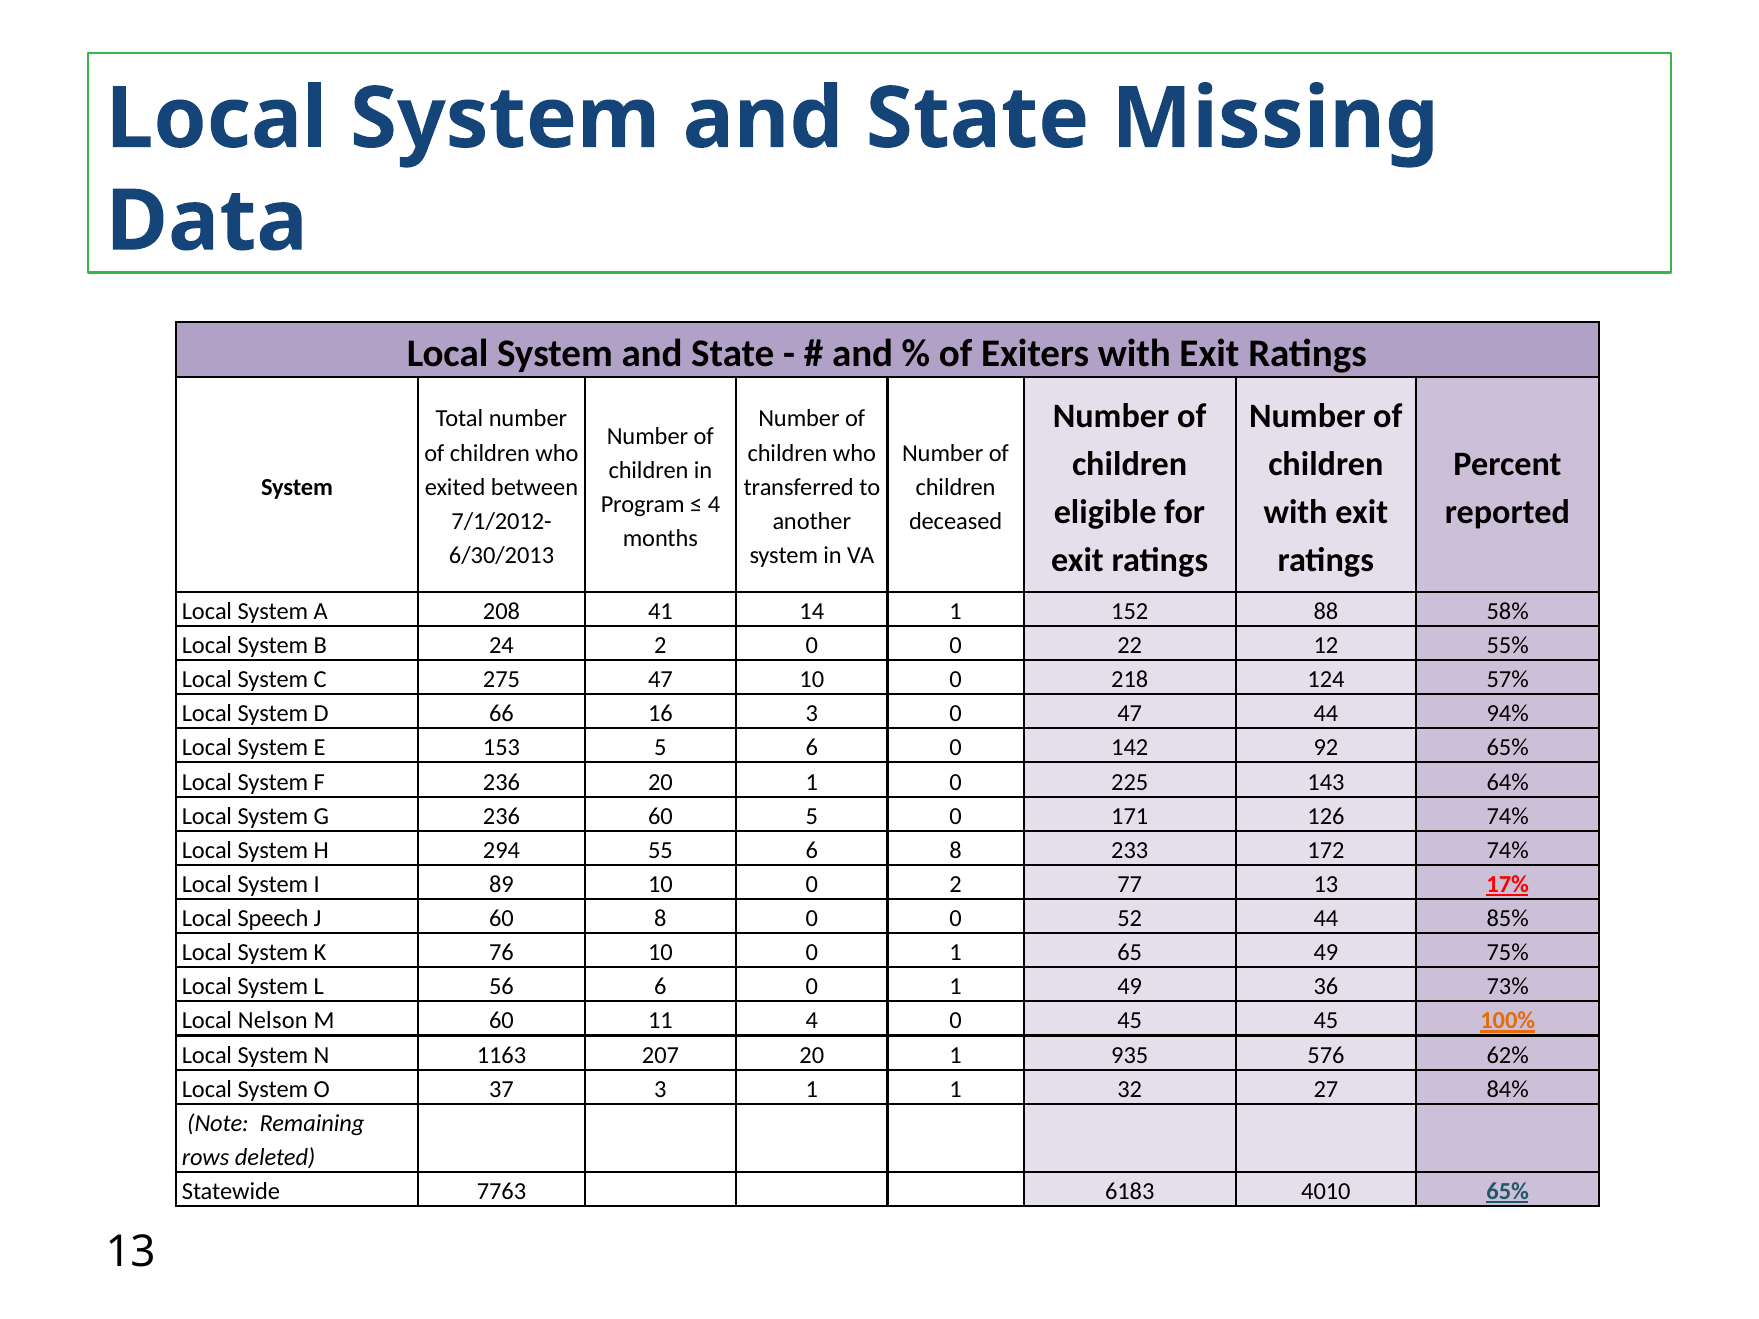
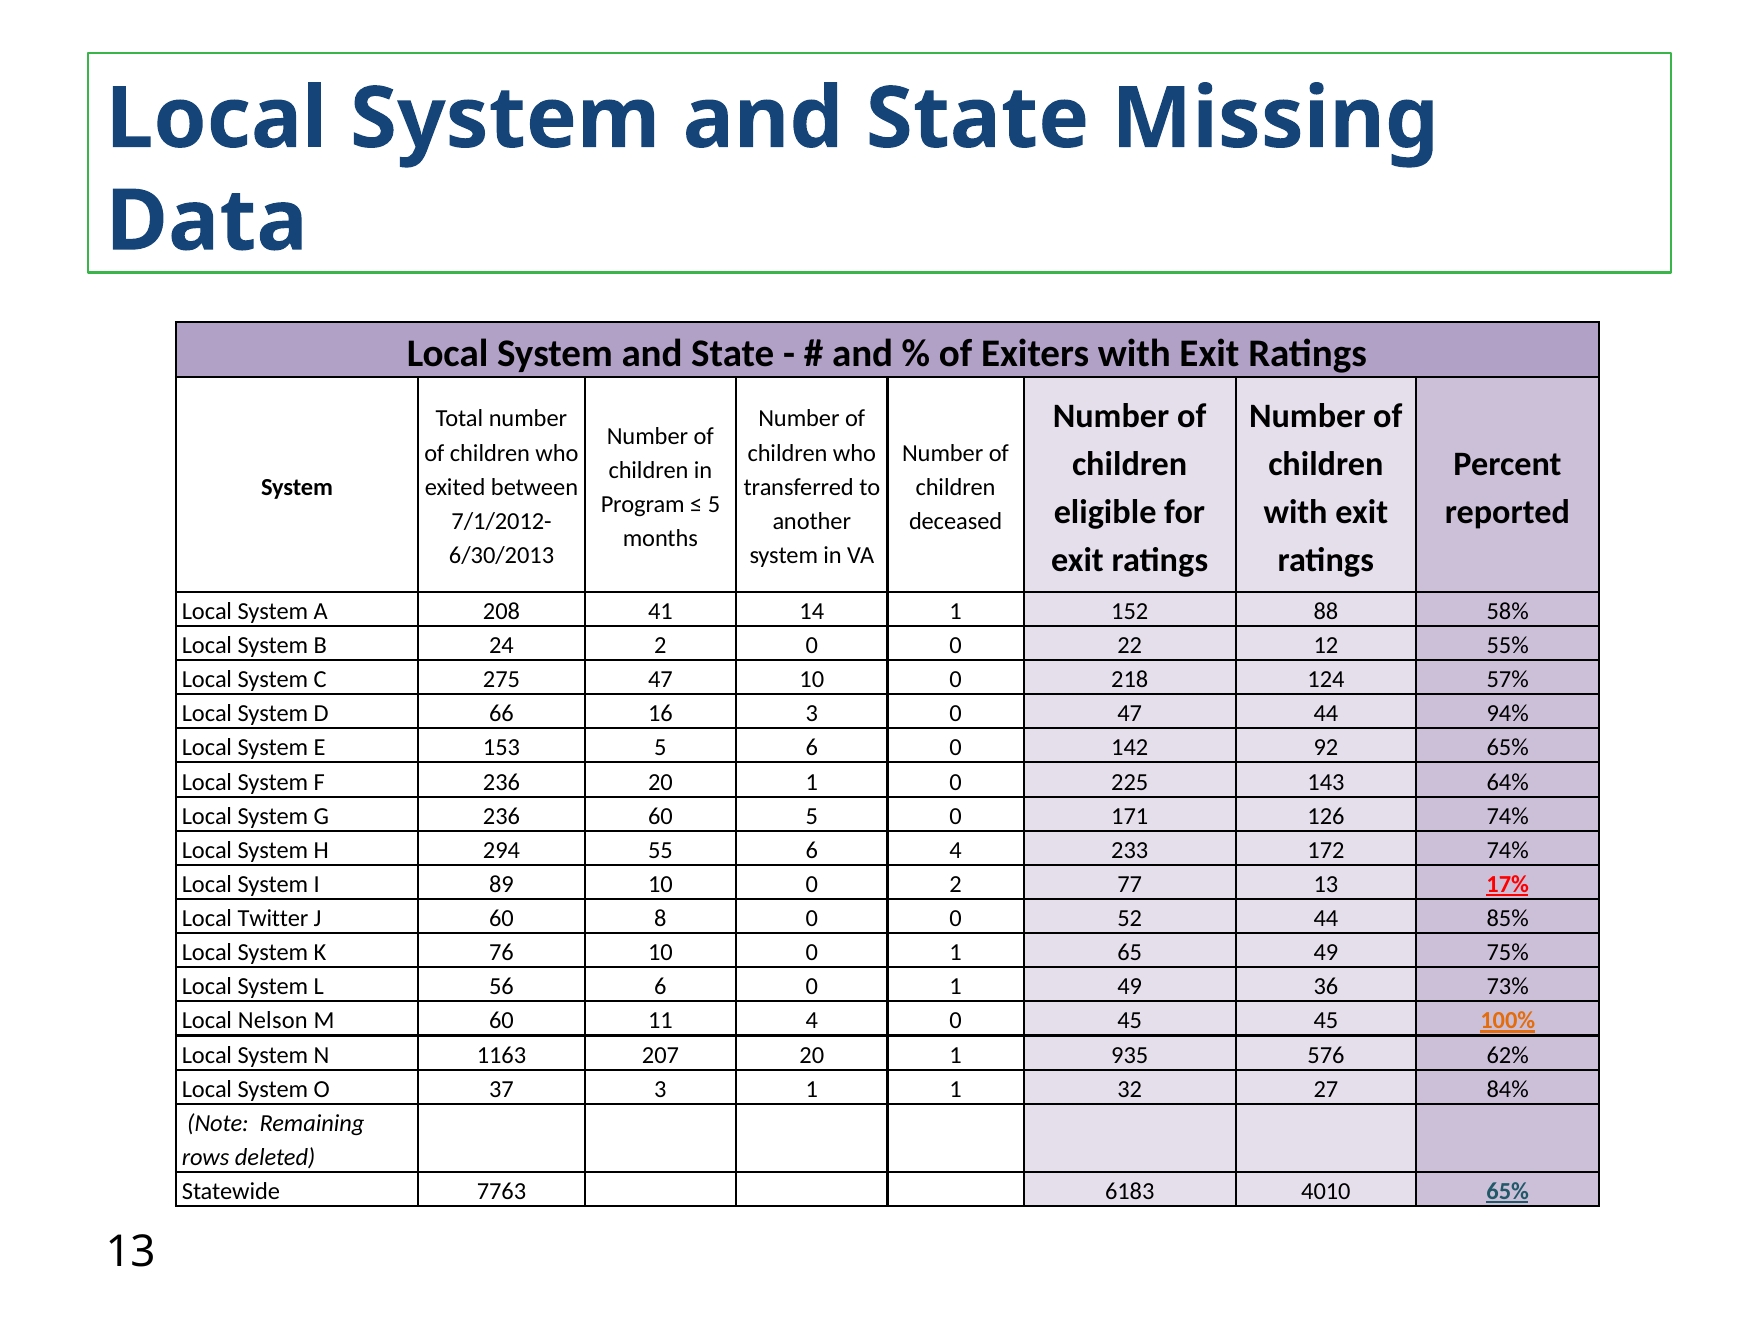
4: 4 -> 5 (714, 504)
6 8: 8 -> 4 (956, 850)
Speech: Speech -> Twitter (273, 919)
